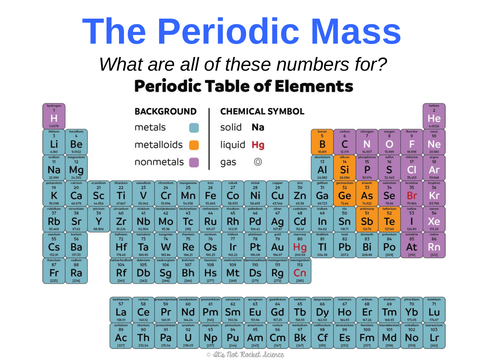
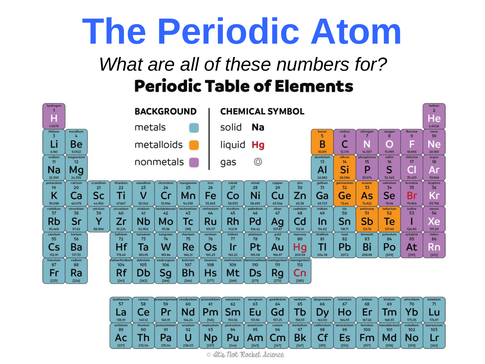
Mass: Mass -> Atom (356, 32)
